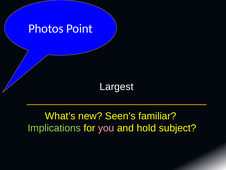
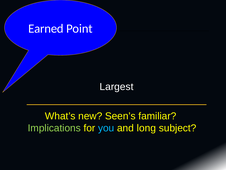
Photos: Photos -> Earned (46, 28)
you colour: pink -> light blue (106, 128)
hold: hold -> long (146, 128)
